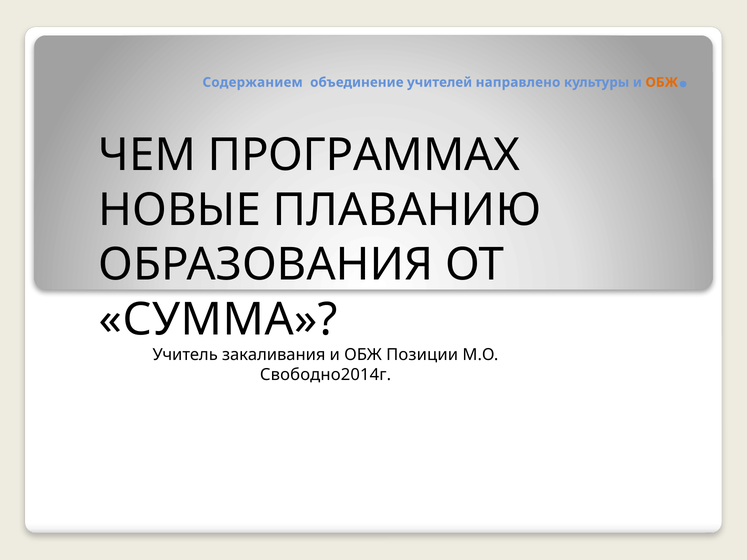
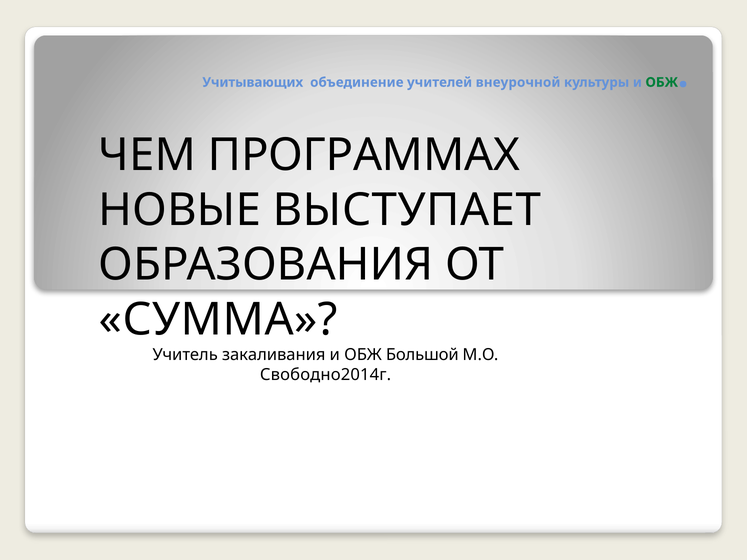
Содержанием: Содержанием -> Учитывающих (253, 82)
направлено: направлено -> внеурочной (518, 82)
ОБЖ colour: orange -> green (662, 82)
ПЛАВАНИЮ: ПЛАВАНИЮ -> ВЫСТУПАЕТ (407, 210)
Позиции: Позиции -> Большой (422, 355)
